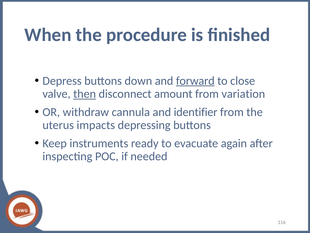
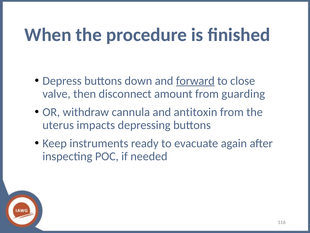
then underline: present -> none (85, 94)
variation: variation -> guarding (243, 94)
identifier: identifier -> antitoxin (196, 112)
